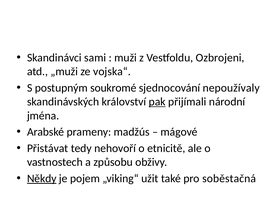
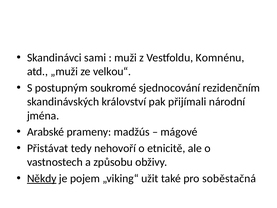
Ozbrojeni: Ozbrojeni -> Komnénu (220, 58)
vojska“: vojska“ -> velkou“ (112, 71)
nepoužívaly: nepoužívaly -> rezidenčním (231, 88)
pak underline: present -> none (157, 102)
